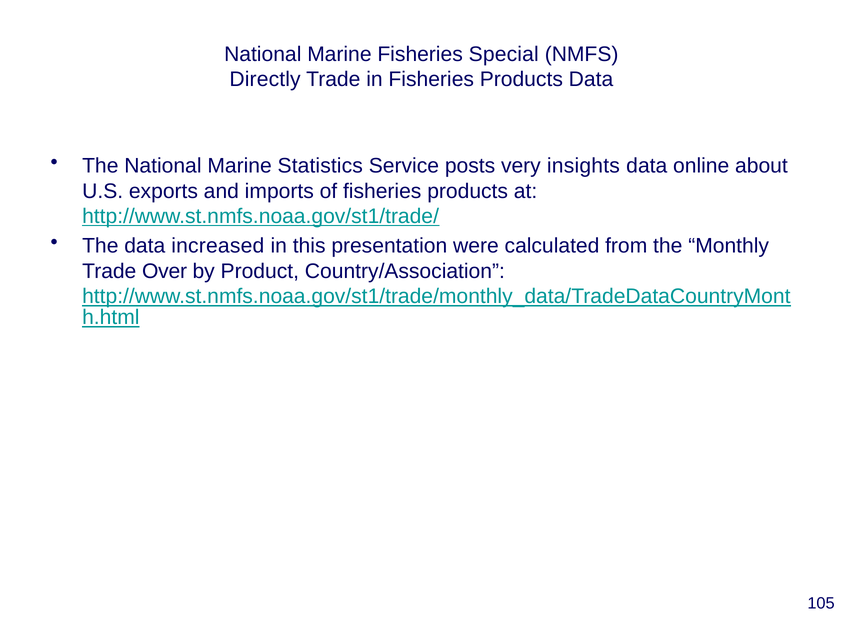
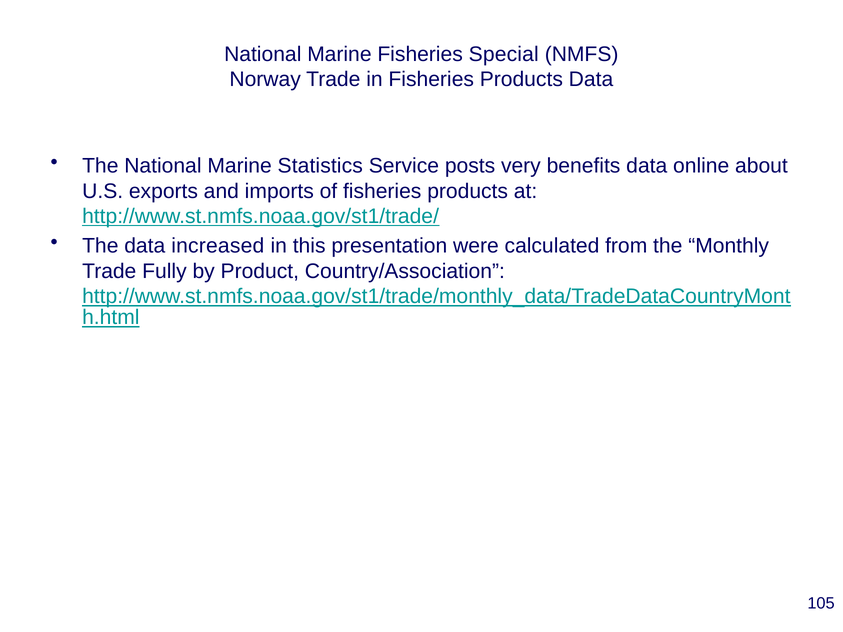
Directly: Directly -> Norway (265, 79)
insights: insights -> benefits (584, 166)
Over: Over -> Fully (164, 271)
